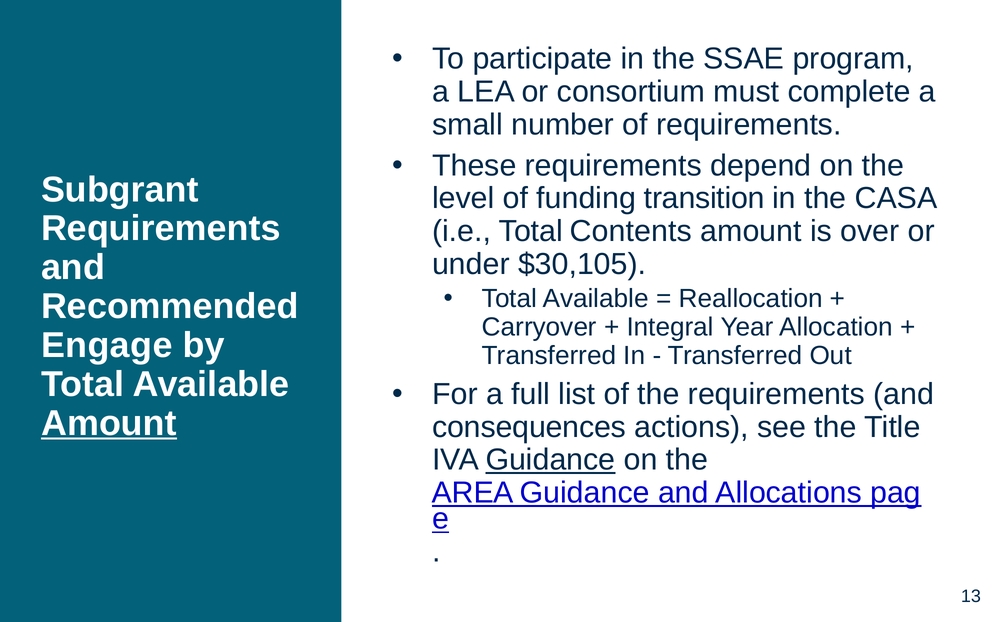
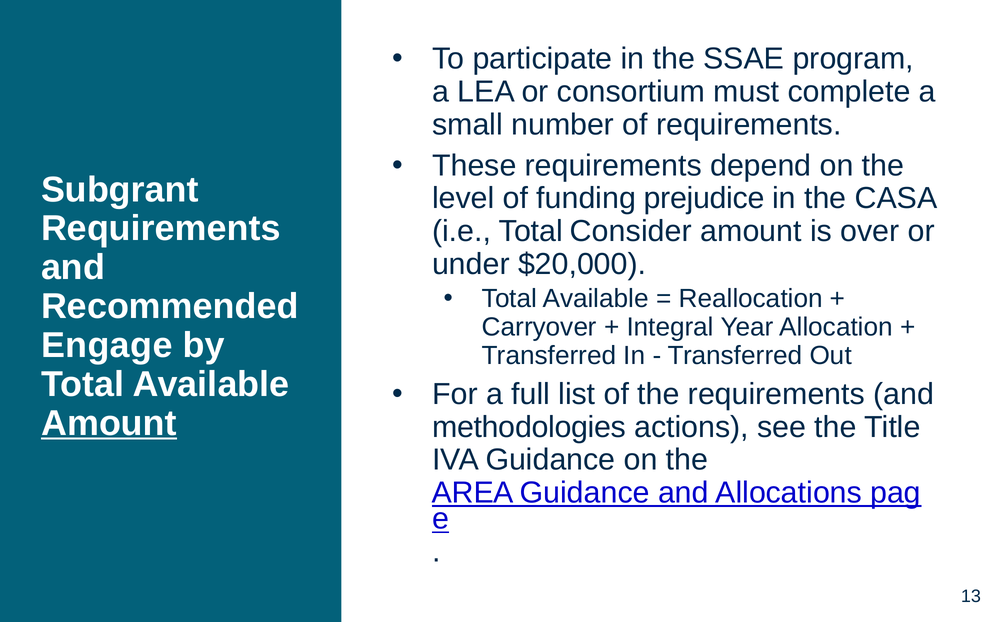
transition: transition -> prejudice (704, 198)
Contents: Contents -> Consider (631, 231)
$30,105: $30,105 -> $20,000 (582, 264)
consequences: consequences -> methodologies (529, 427)
Guidance underline: present -> none (550, 460)
